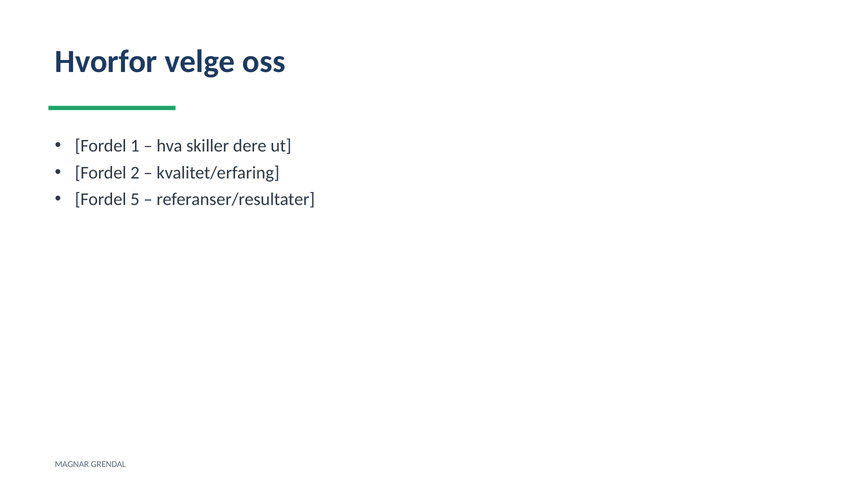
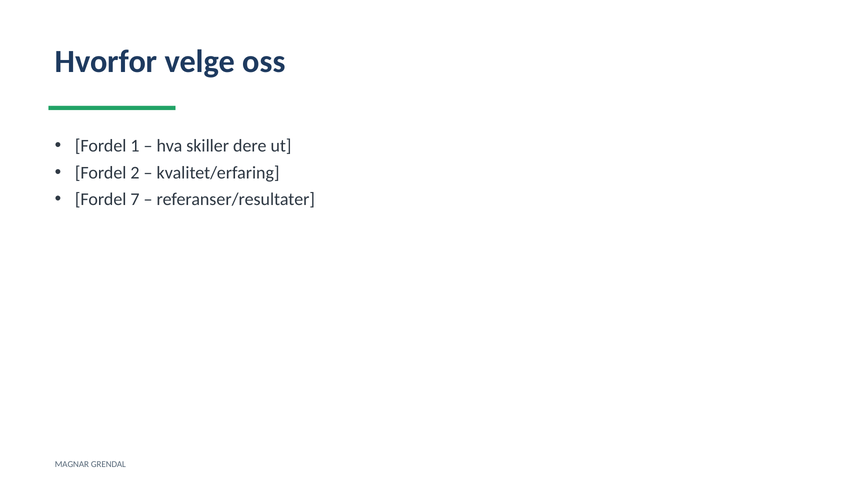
5: 5 -> 7 (135, 200)
